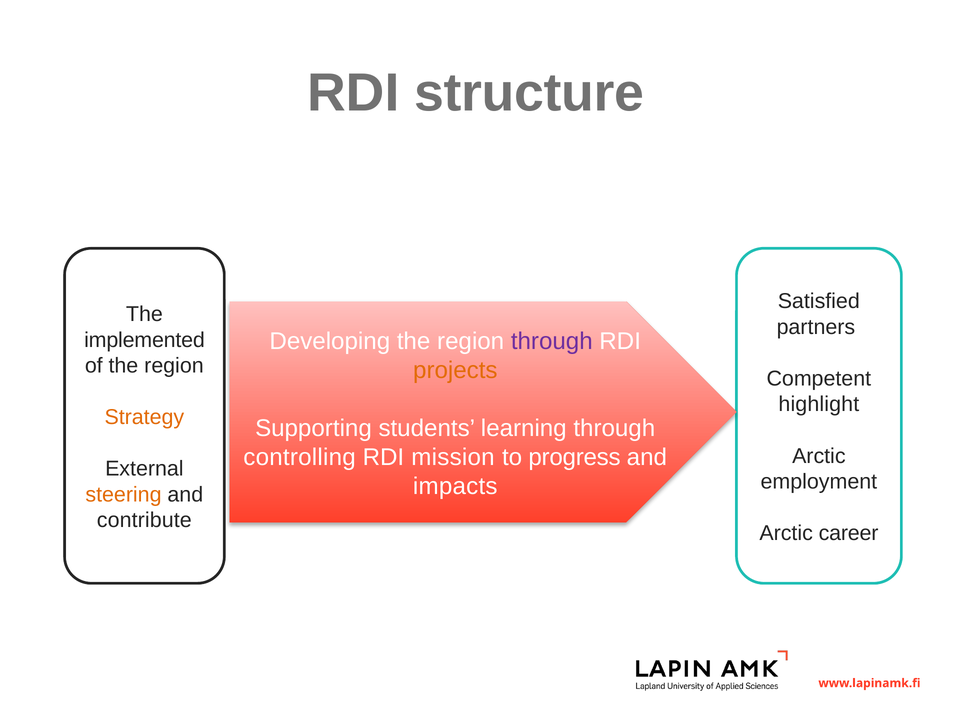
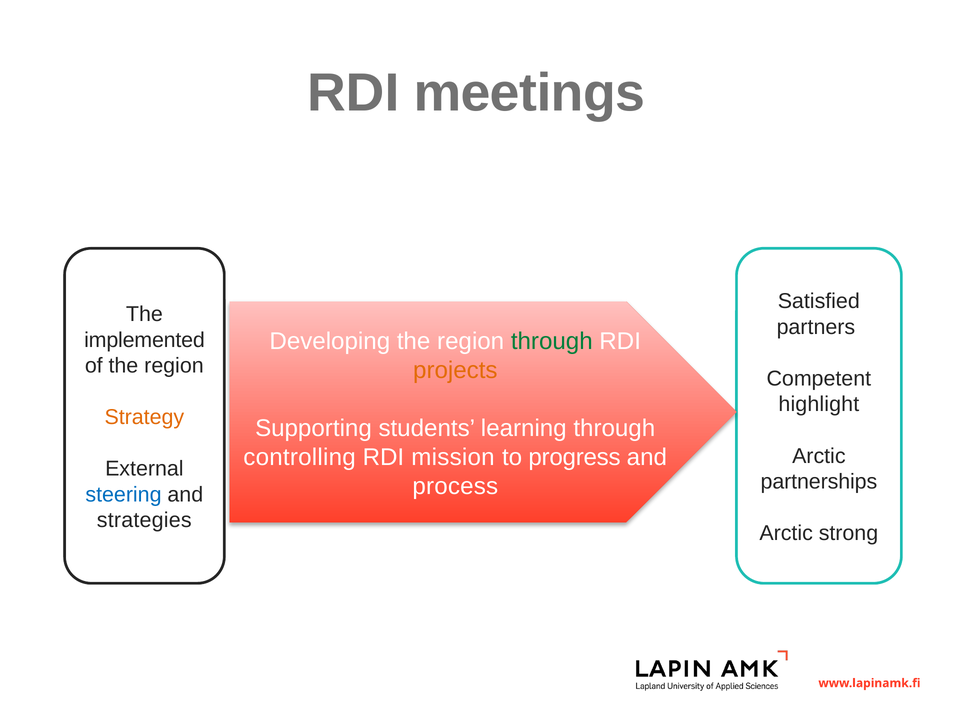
structure: structure -> meetings (529, 93)
through colour: purple -> green (552, 341)
employment: employment -> partnerships (819, 481)
impacts: impacts -> process (455, 486)
steering colour: orange -> blue (124, 494)
contribute: contribute -> strategies (144, 520)
career: career -> strong (848, 533)
